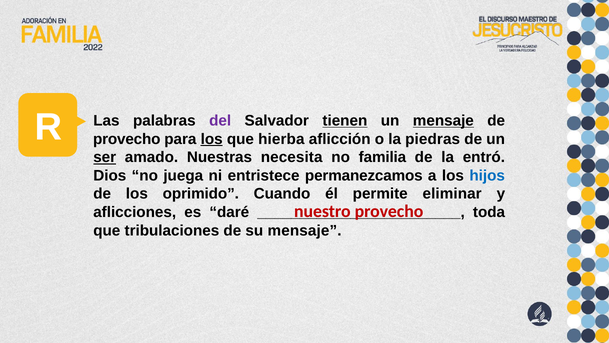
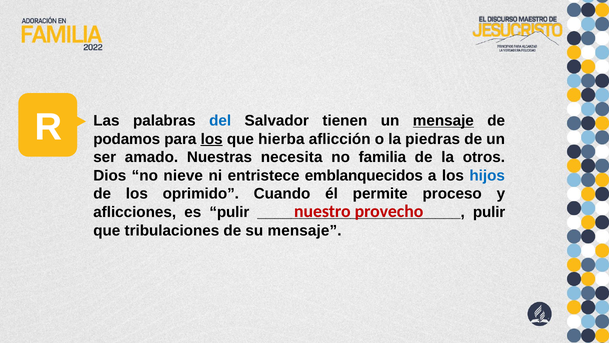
del colour: purple -> blue (220, 121)
tienen underline: present -> none (345, 121)
provecho: provecho -> podamos (127, 139)
ser underline: present -> none (105, 157)
entró: entró -> otros (484, 157)
juega: juega -> nieve (183, 175)
permanezcamos: permanezcamos -> emblanquecidos (364, 175)
eliminar: eliminar -> proceso (452, 194)
es daré: daré -> pulir (229, 212)
toda: toda -> pulir (489, 212)
